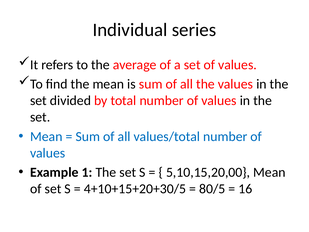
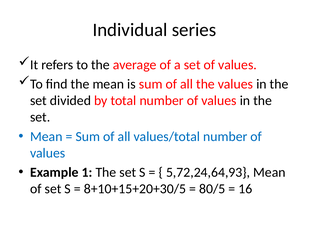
5,10,15,20,00: 5,10,15,20,00 -> 5,72,24,64,93 (208, 172)
4+10+15+20+30/5: 4+10+15+20+30/5 -> 8+10+15+20+30/5 (135, 189)
